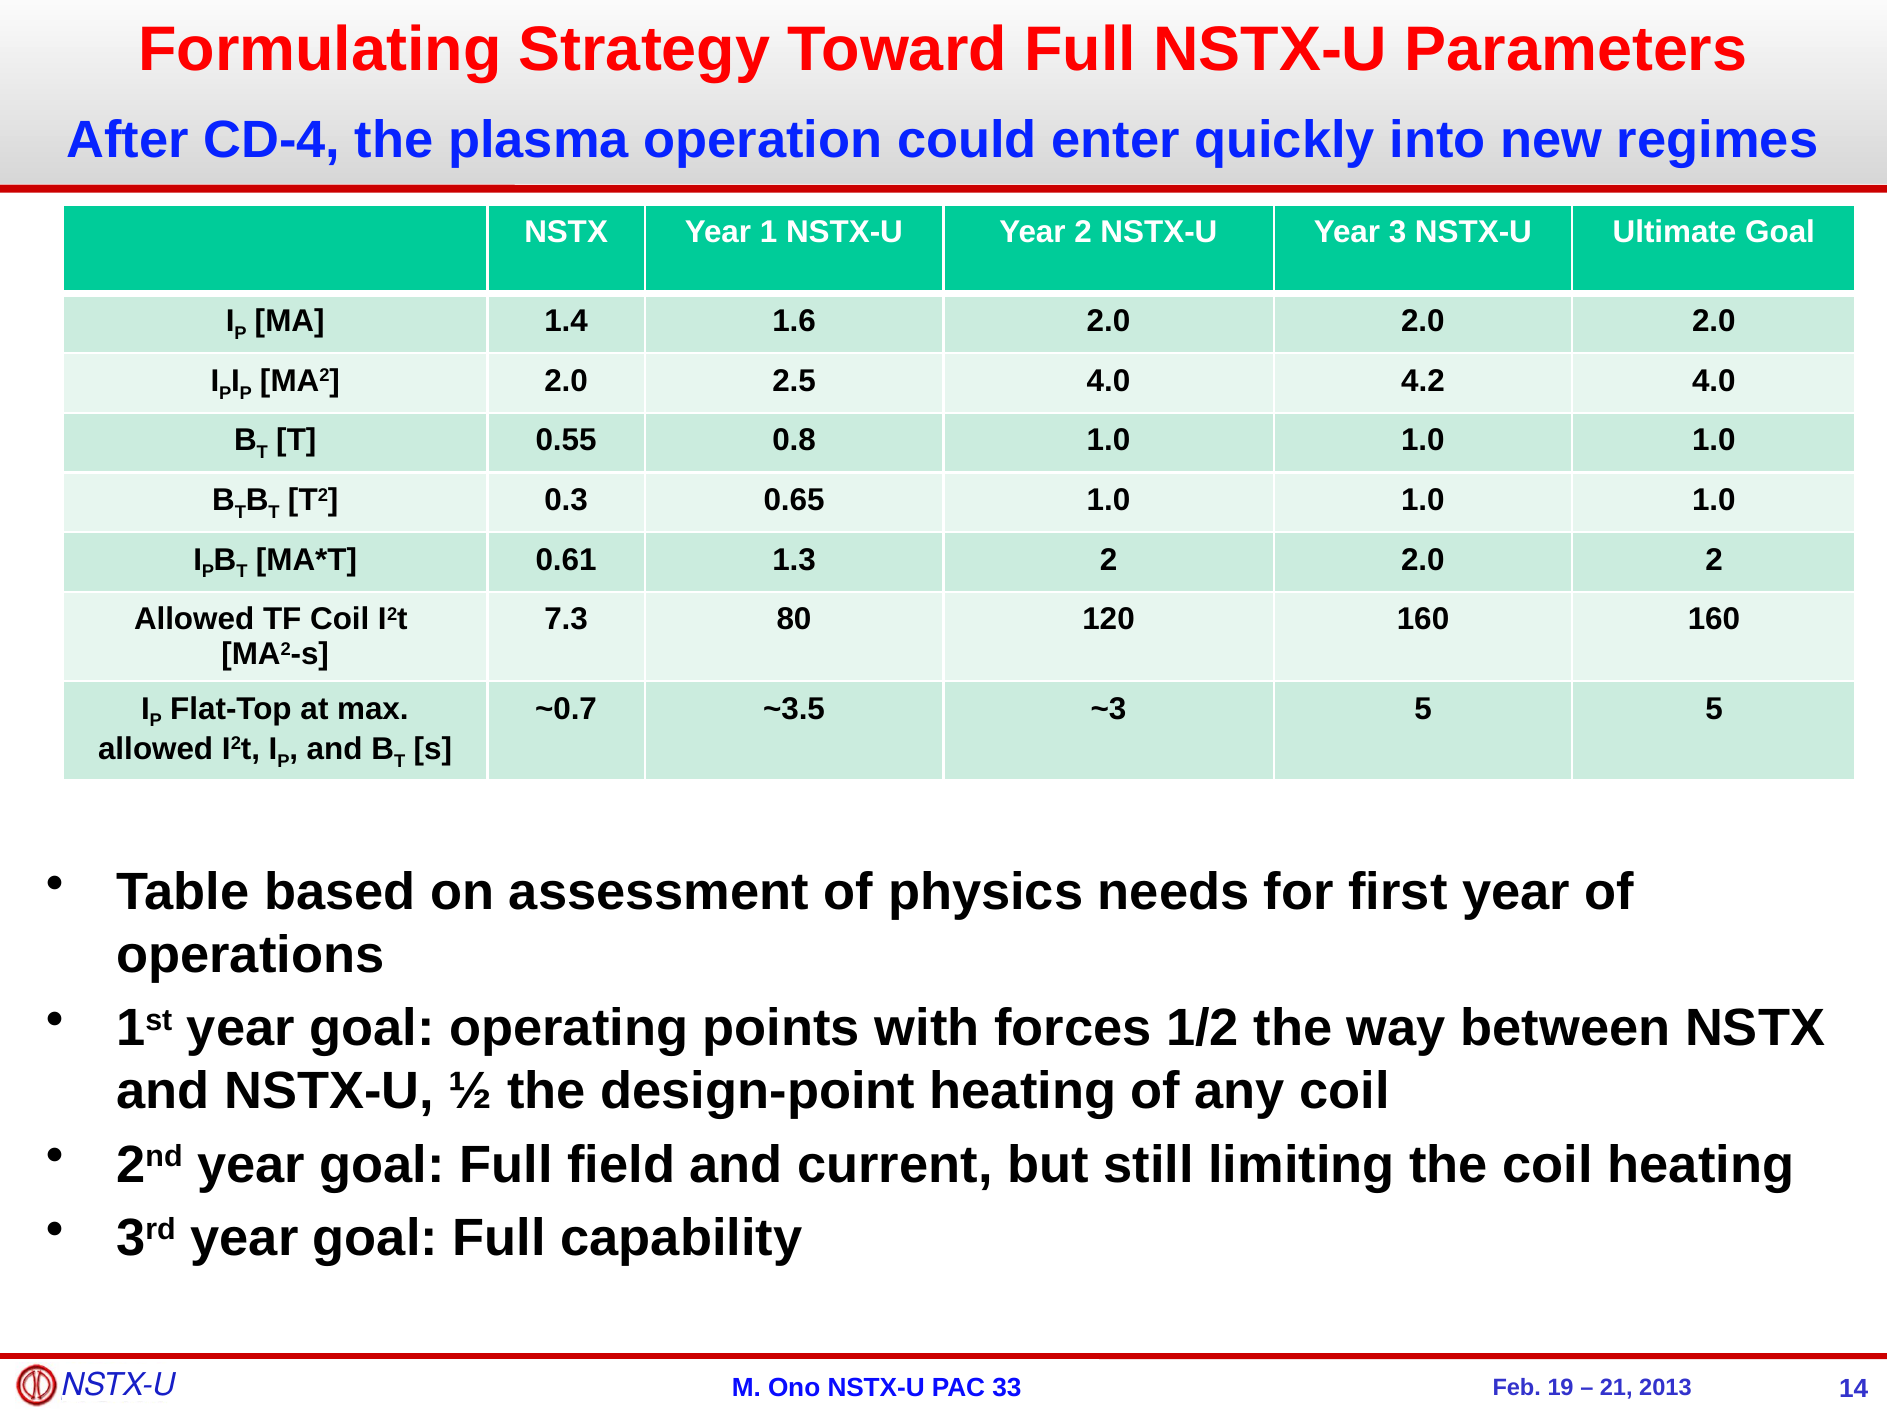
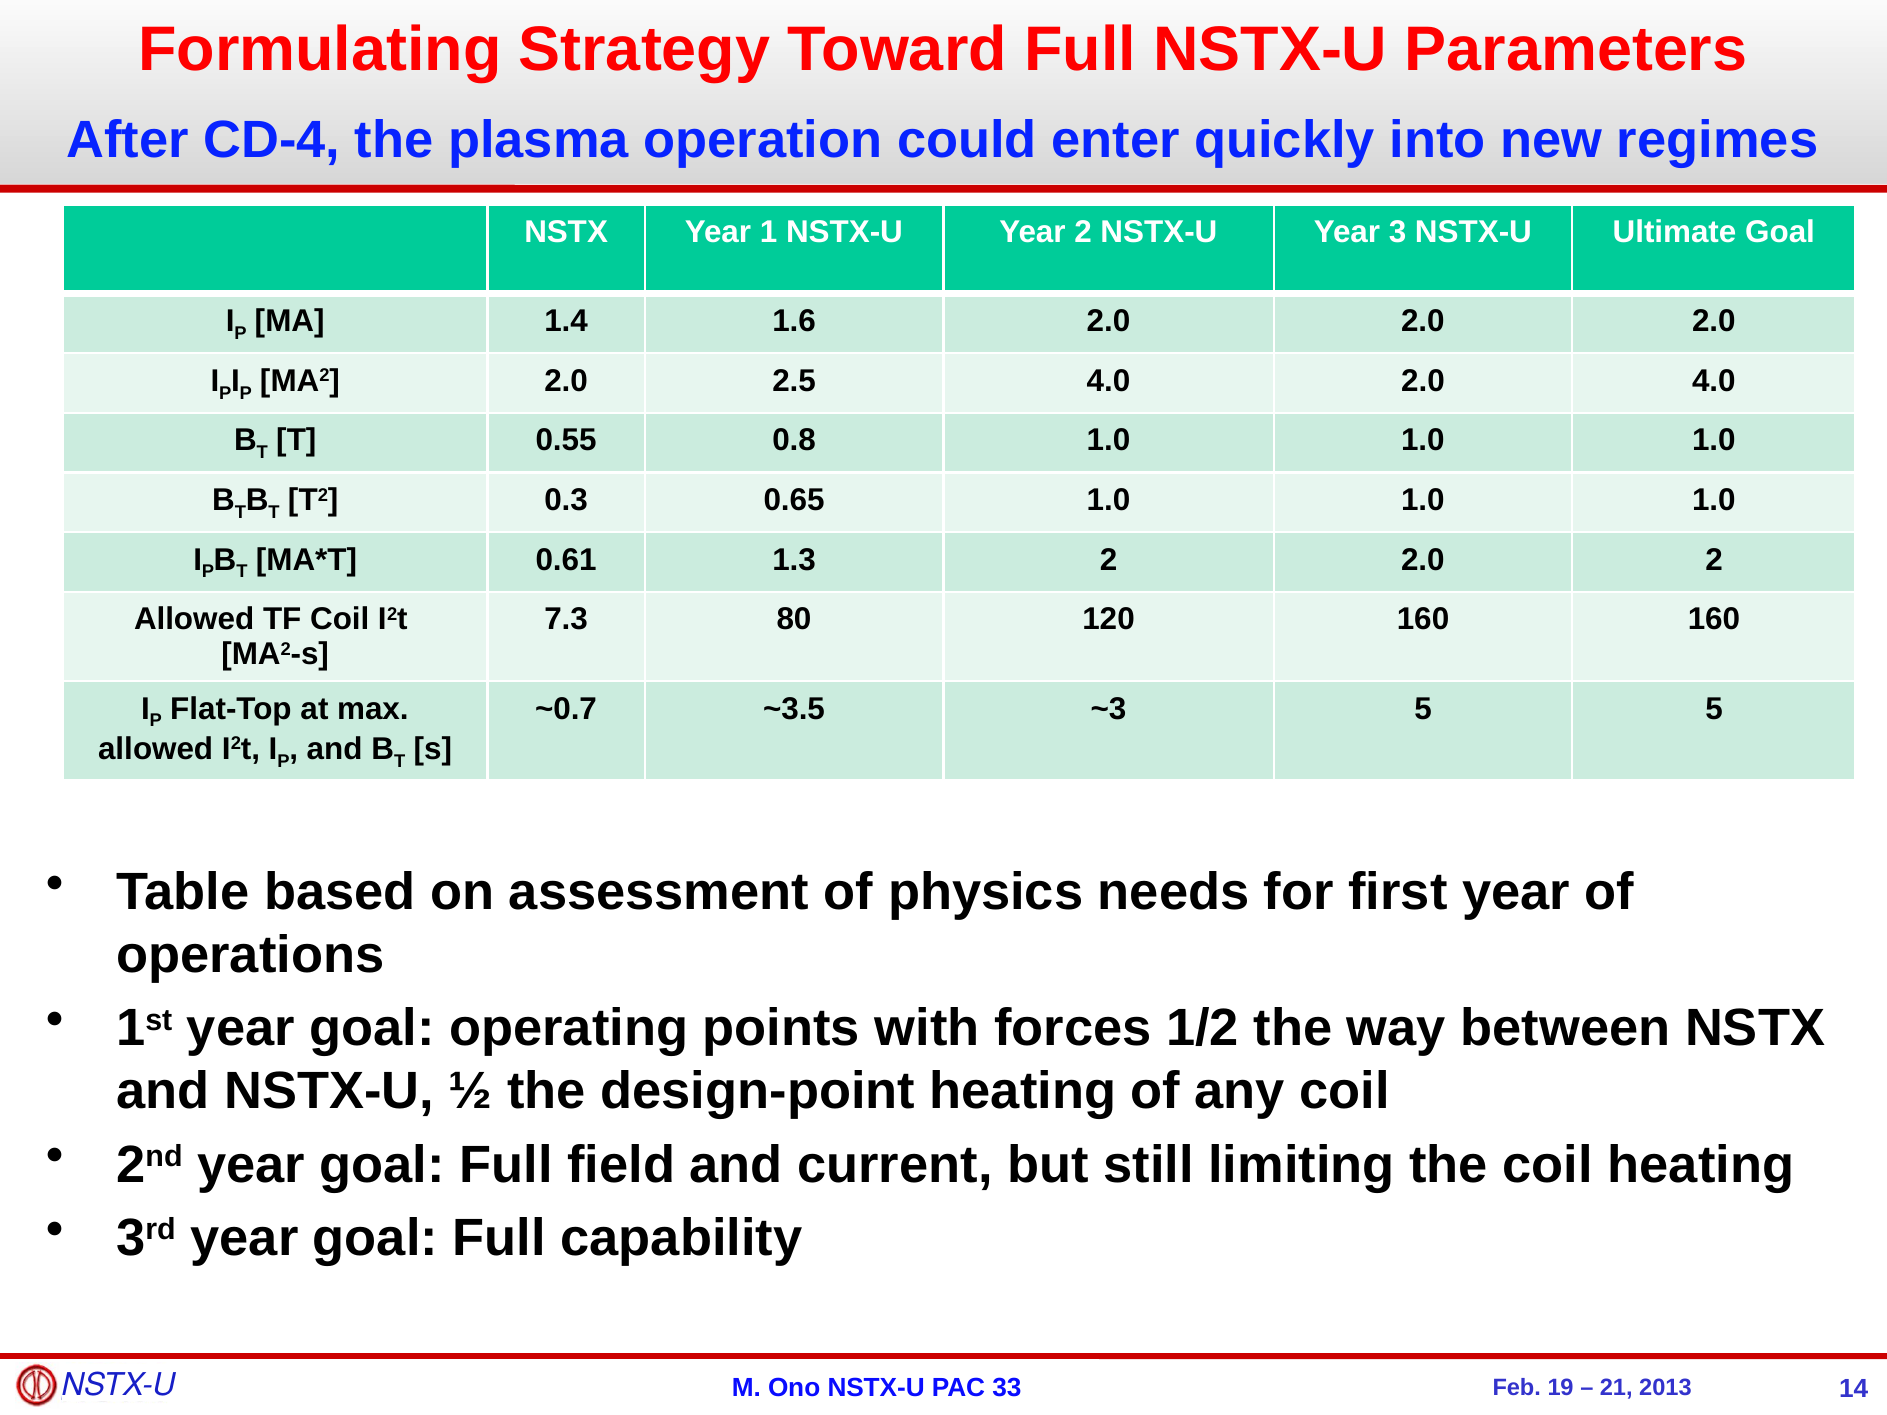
4.0 4.2: 4.2 -> 2.0 (1423, 381)
